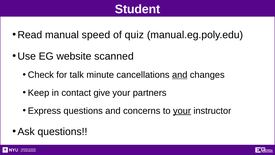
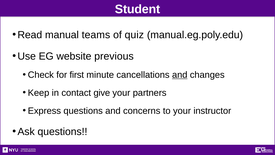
speed: speed -> teams (96, 35)
scanned: scanned -> previous (114, 56)
talk: talk -> first (77, 75)
your underline: present -> none (182, 111)
